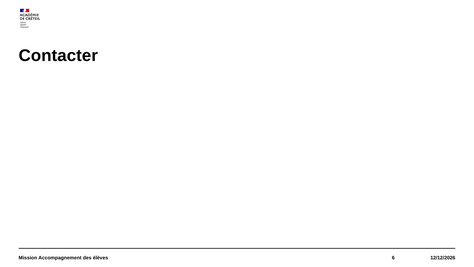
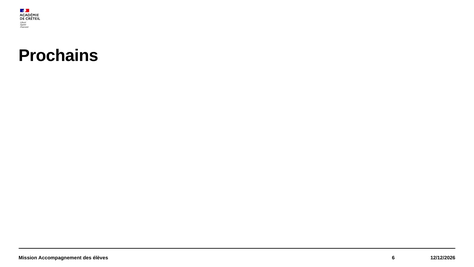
Contacter: Contacter -> Prochains (58, 56)
